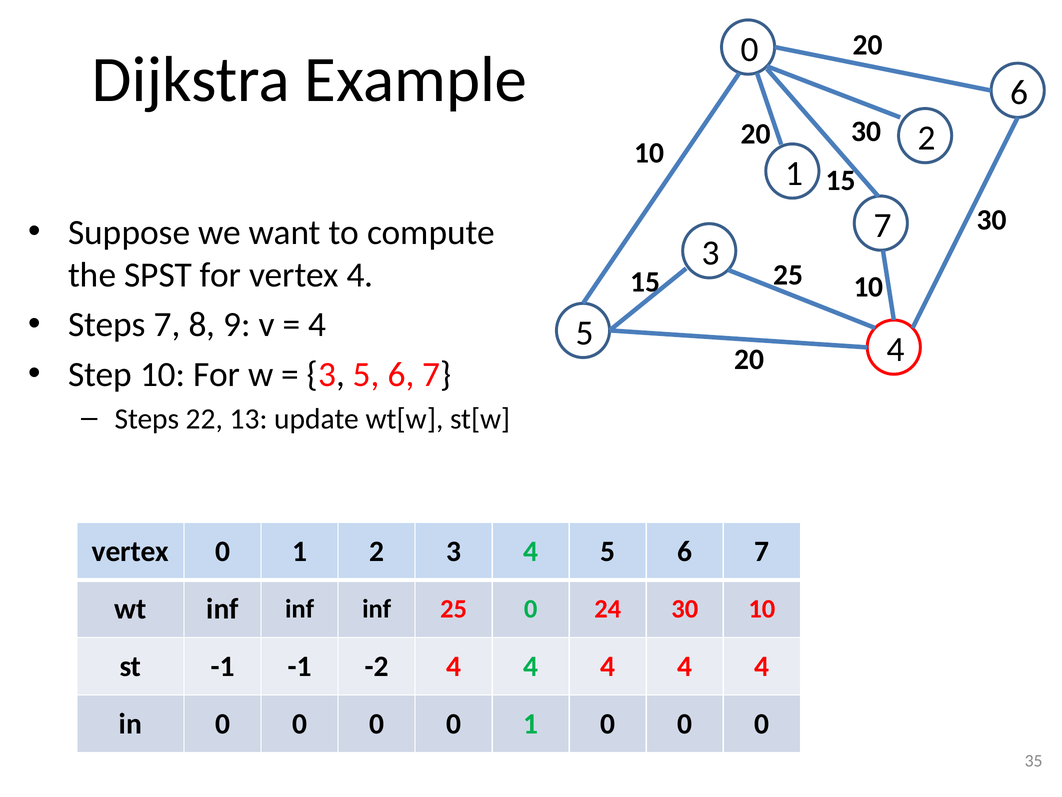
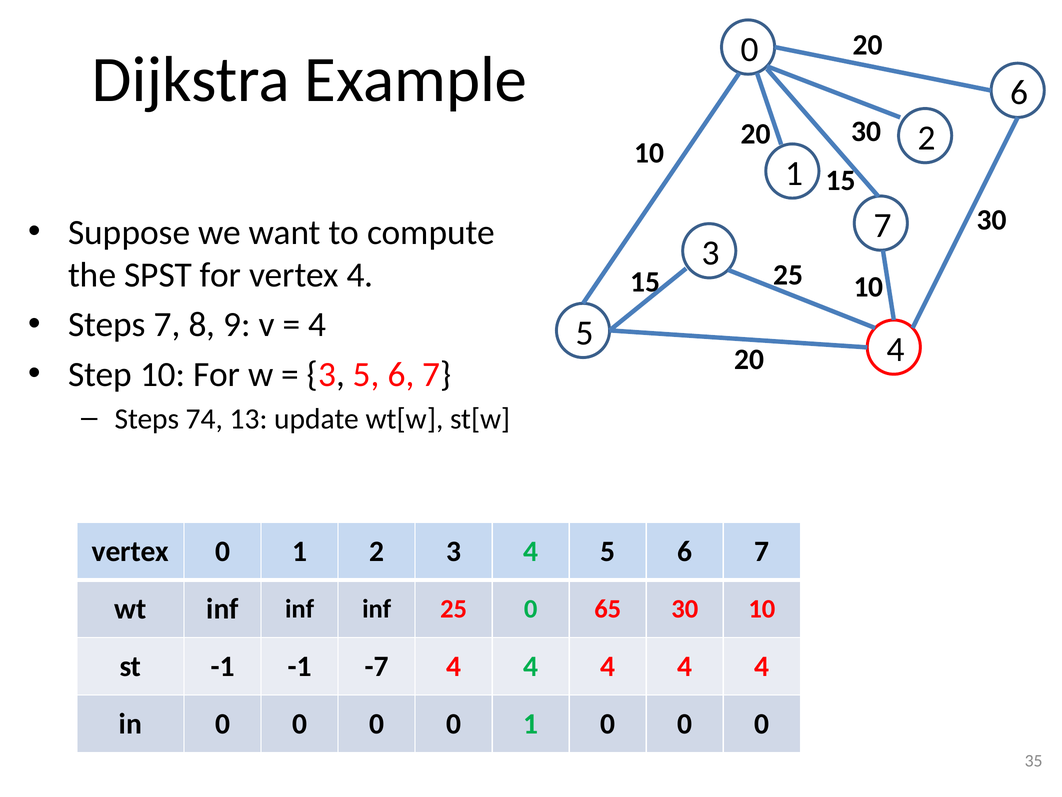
22: 22 -> 74 (205, 419)
24: 24 -> 65 (608, 609)
-2: -2 -> -7 (377, 666)
